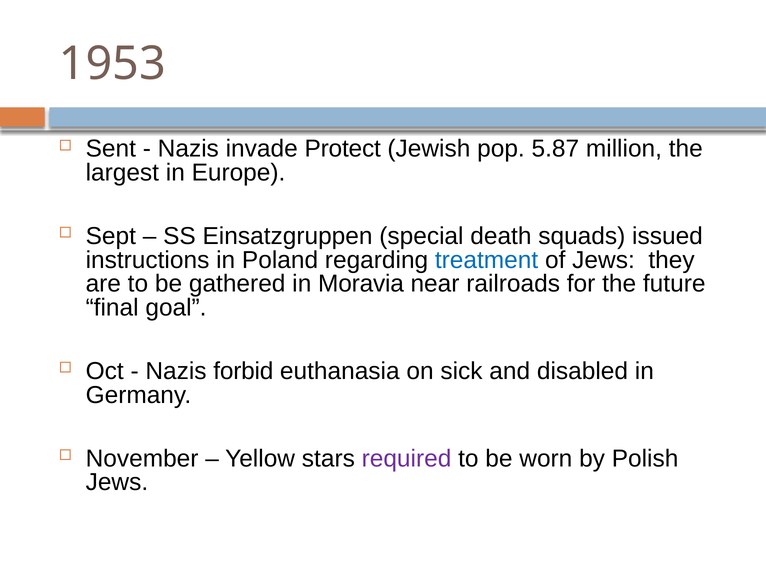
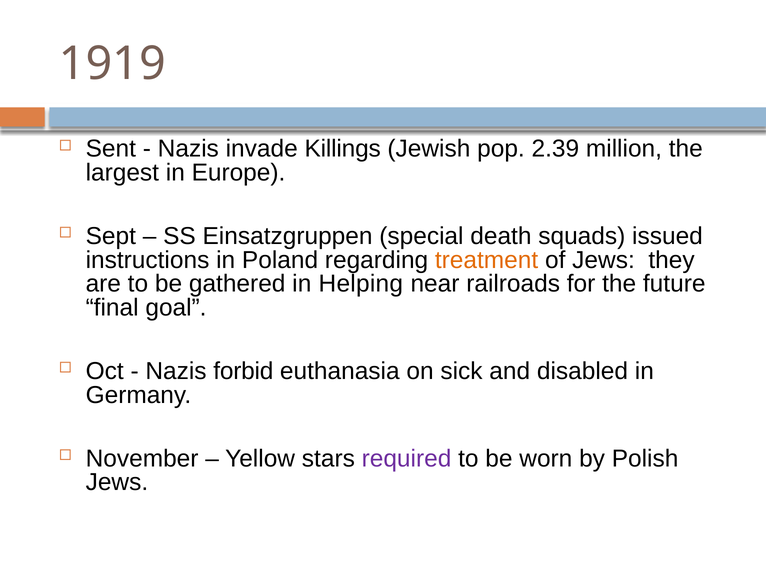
1953: 1953 -> 1919 (112, 64)
Protect: Protect -> Killings (343, 149)
5.87: 5.87 -> 2.39 (555, 149)
treatment colour: blue -> orange (487, 260)
Moravia: Moravia -> Helping (361, 284)
